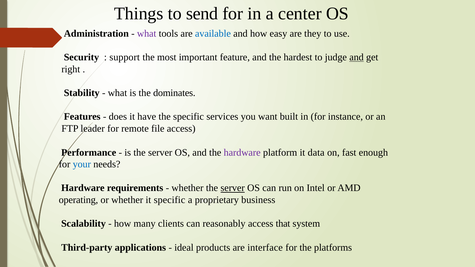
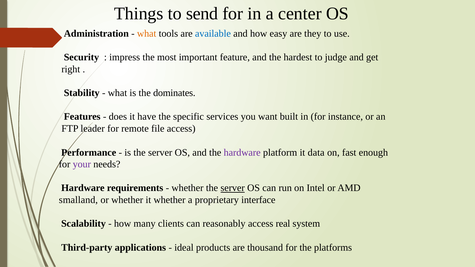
what colour: purple -> orange (147, 34)
support: support -> impress (125, 57)
and underline: present -> none (357, 57)
your colour: blue -> purple (82, 164)
operating: operating -> smalland (78, 200)
it specific: specific -> whether (170, 200)
business: business -> interface (258, 200)
that: that -> real (283, 224)
interface: interface -> thousand (265, 248)
